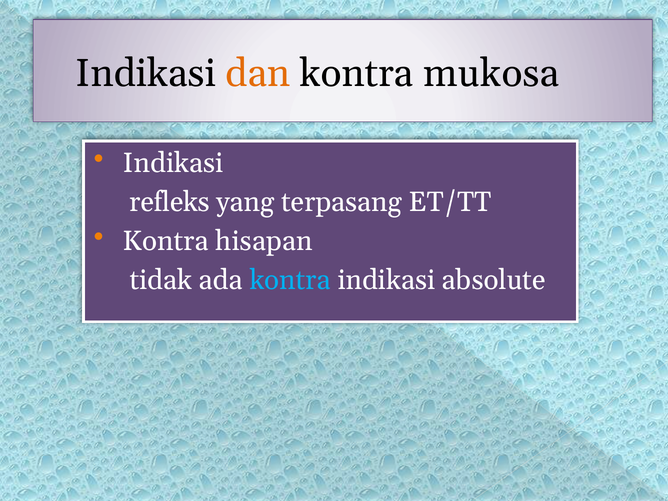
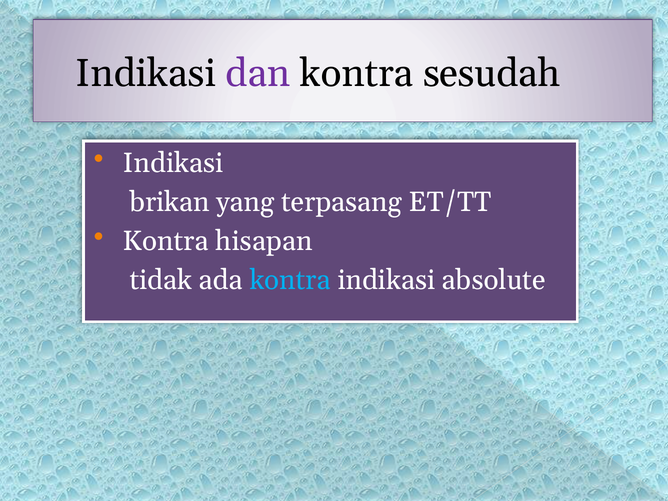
dan colour: orange -> purple (258, 73)
mukosa: mukosa -> sesudah (492, 73)
refleks: refleks -> brikan (170, 202)
